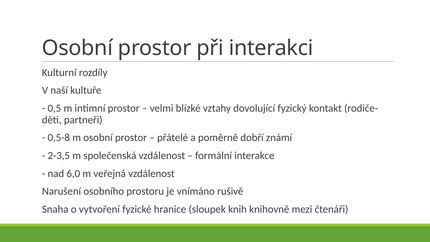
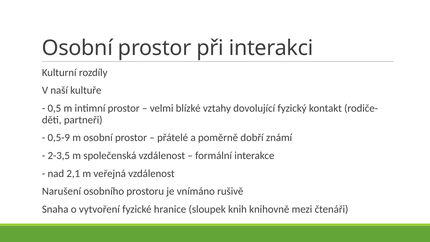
0,5-8: 0,5-8 -> 0,5-9 (59, 138)
6,0: 6,0 -> 2,1 (73, 173)
